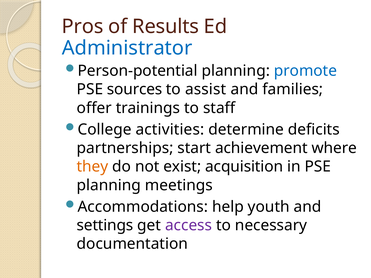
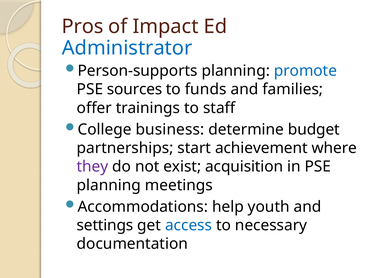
Results: Results -> Impact (166, 26)
Person-potential: Person-potential -> Person-supports (138, 71)
assist: assist -> funds (206, 89)
activities: activities -> business (170, 130)
deficits: deficits -> budget (314, 130)
they colour: orange -> purple (92, 167)
access colour: purple -> blue (189, 226)
